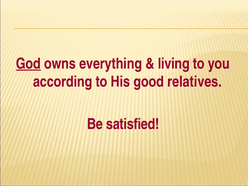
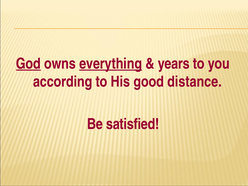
everything underline: none -> present (111, 64)
living: living -> years (174, 64)
relatives: relatives -> distance (195, 82)
